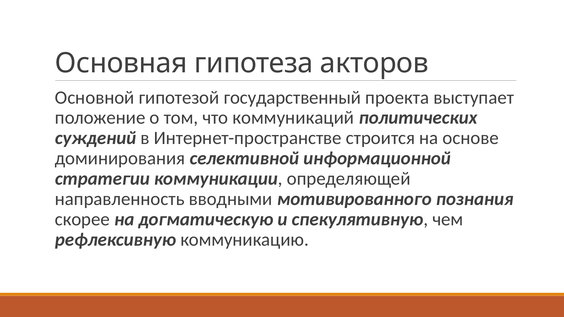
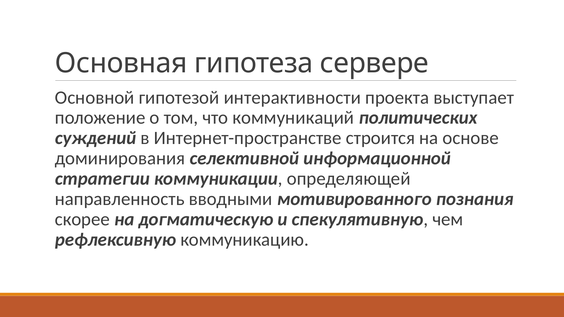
акторов: акторов -> сервере (374, 63)
государственный: государственный -> интерактивности (292, 98)
